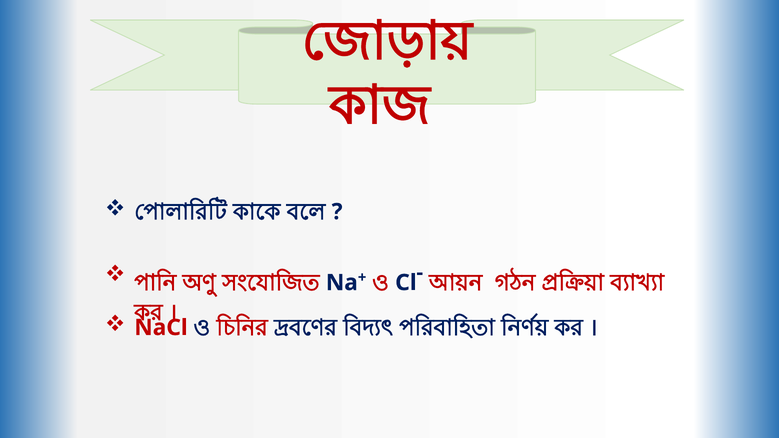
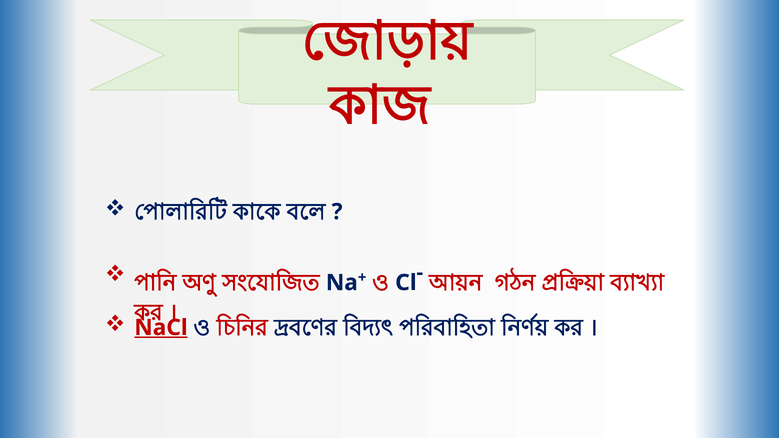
NaCl underline: none -> present (161, 328)
